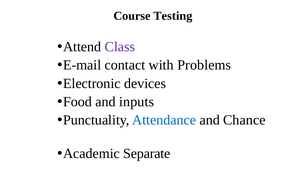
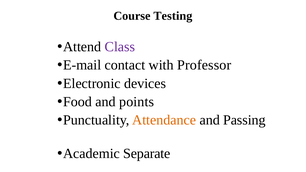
Problems: Problems -> Professor (204, 65)
inputs: inputs -> points (137, 102)
Attendance colour: blue -> orange (164, 120)
Chance: Chance -> Passing (244, 120)
